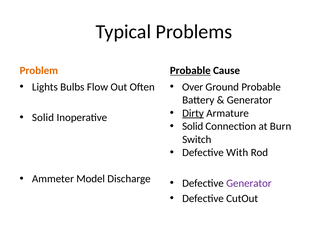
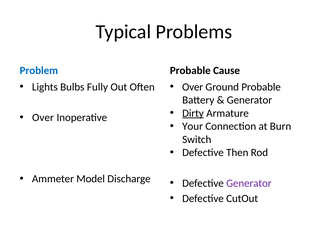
Problem colour: orange -> blue (39, 71)
Probable underline: present -> none (190, 71)
Flow: Flow -> Fully (97, 87)
Solid: Solid -> Over (43, 118)
Solid: Solid -> Your (193, 126)
With: With -> Then (237, 153)
